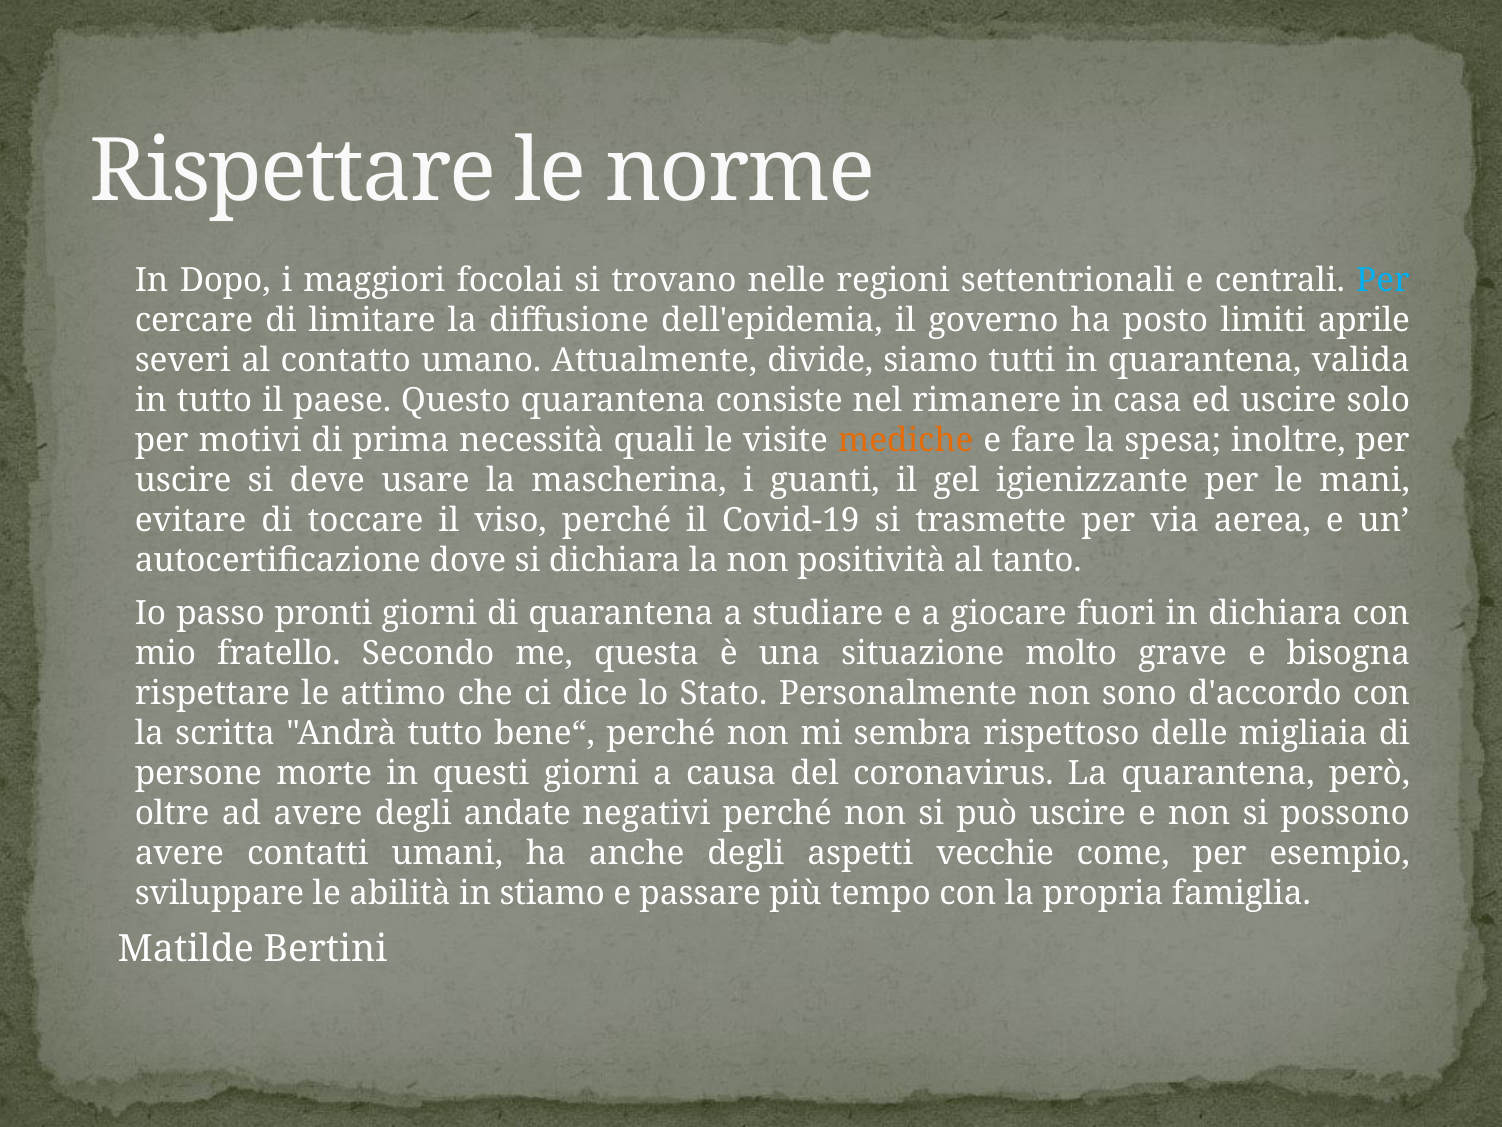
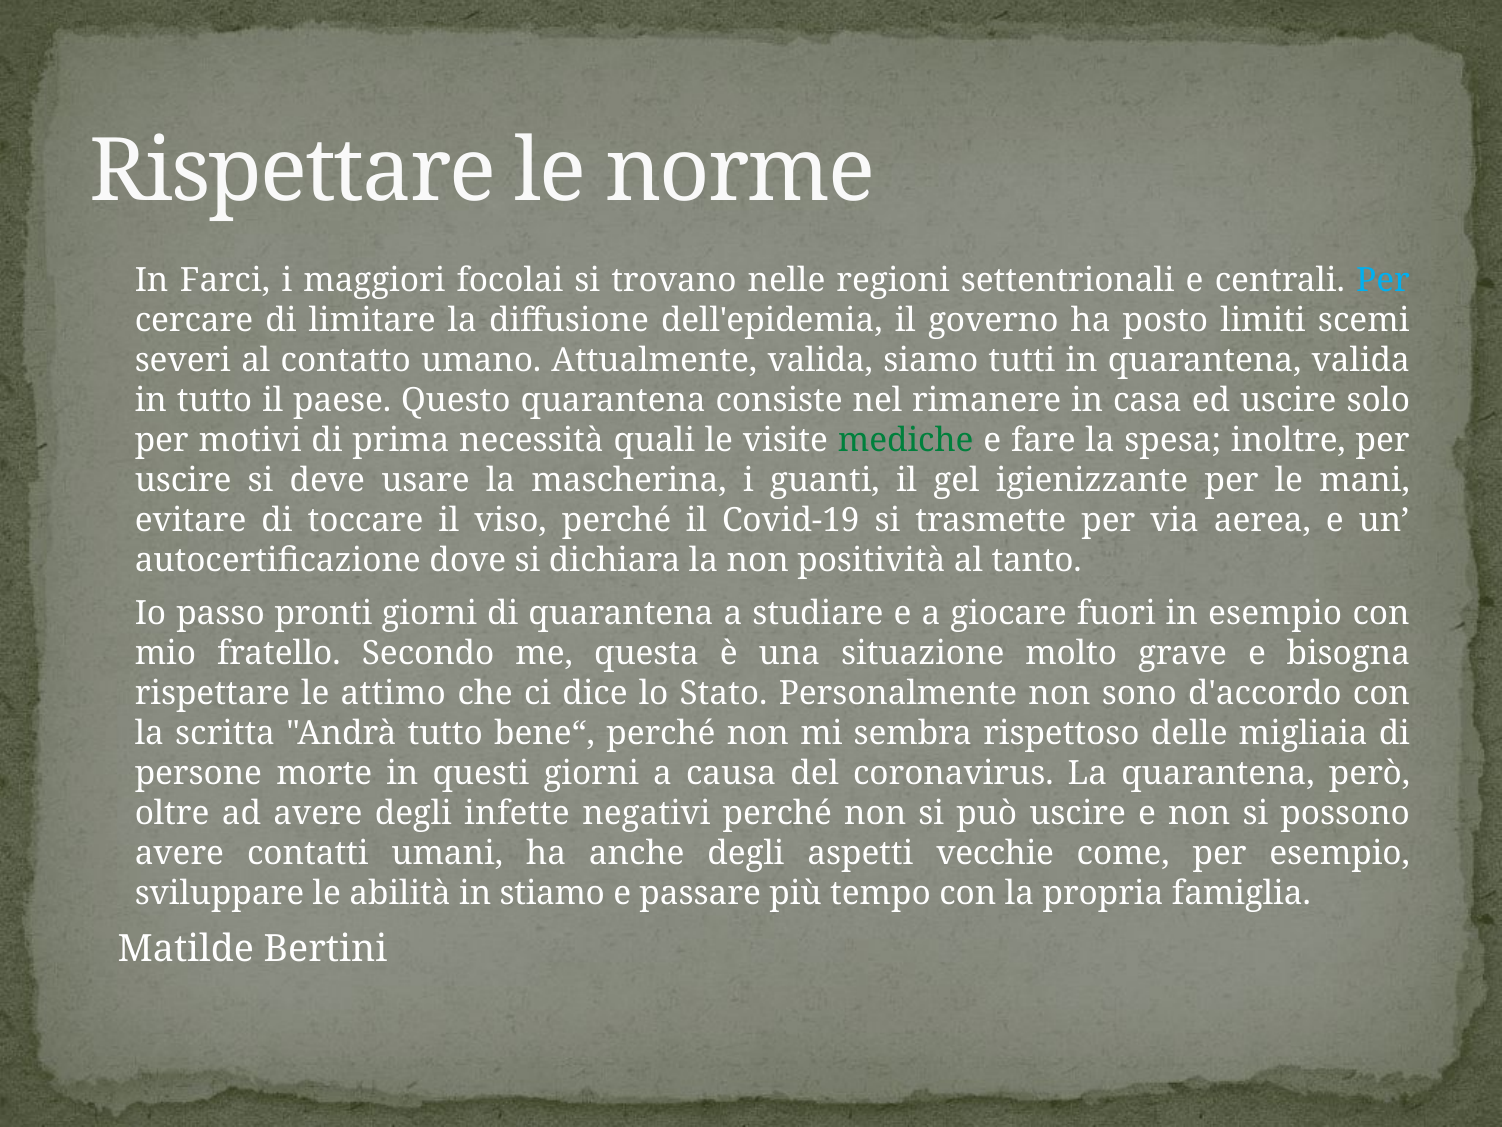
Dopo: Dopo -> Farci (225, 280)
aprile: aprile -> scemi (1364, 320)
Attualmente divide: divide -> valida (820, 360)
mediche colour: orange -> green (906, 440)
in dichiara: dichiara -> esempio (1275, 613)
andate: andate -> infette (517, 813)
